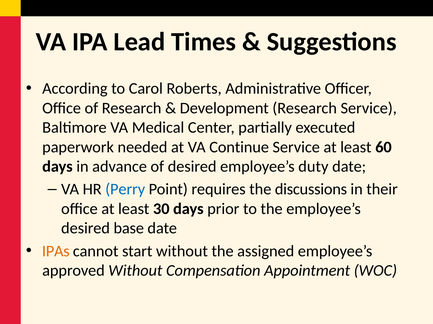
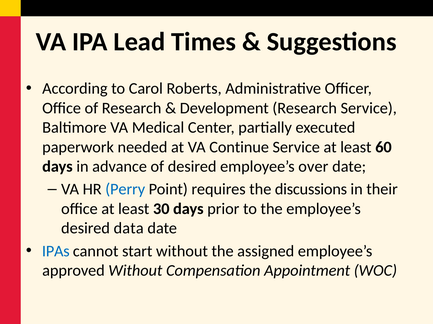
duty: duty -> over (313, 167)
base: base -> data (129, 229)
IPAs colour: orange -> blue (56, 252)
